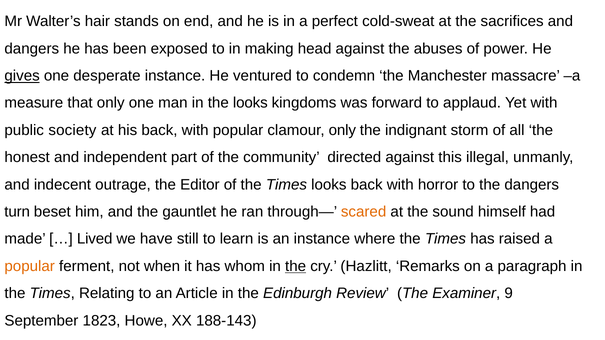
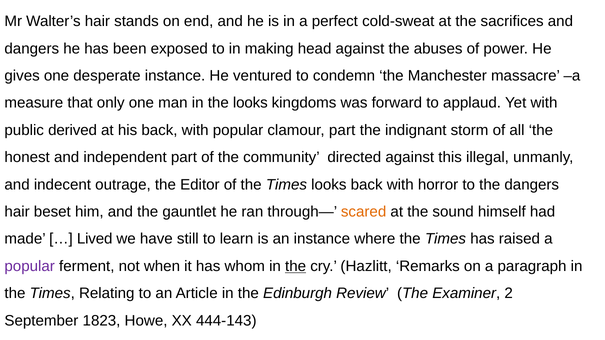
gives underline: present -> none (22, 76)
society: society -> derived (73, 130)
clamour only: only -> part (342, 130)
turn: turn -> hair (17, 212)
popular colour: orange -> purple (30, 266)
9: 9 -> 2 (509, 294)
188-143: 188-143 -> 444-143 (226, 321)
